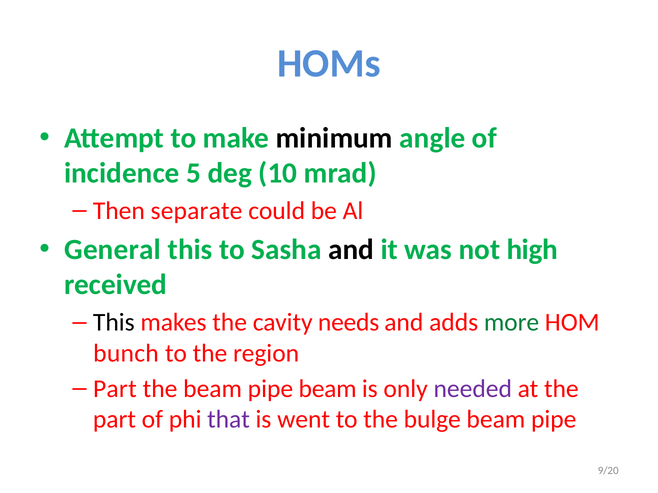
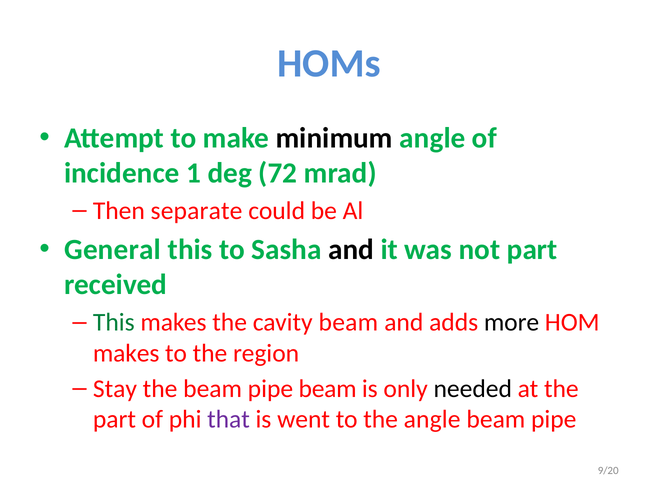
5: 5 -> 1 (193, 173)
10: 10 -> 72 (278, 173)
not high: high -> part (532, 250)
This colour: black -> green (114, 323)
cavity needs: needs -> beam (348, 323)
more colour: green -> black (512, 323)
bunch: bunch -> makes (126, 353)
Part: Part -> Stay (115, 389)
needed colour: purple -> black (473, 389)
the bulge: bulge -> angle (432, 420)
